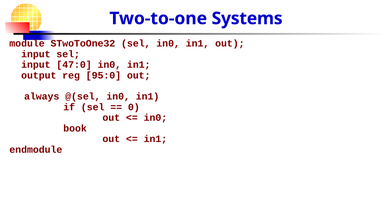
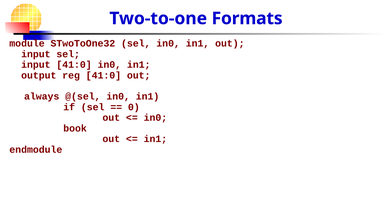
Systems: Systems -> Formats (247, 18)
input 47:0: 47:0 -> 41:0 (74, 65)
reg 95:0: 95:0 -> 41:0 (103, 75)
